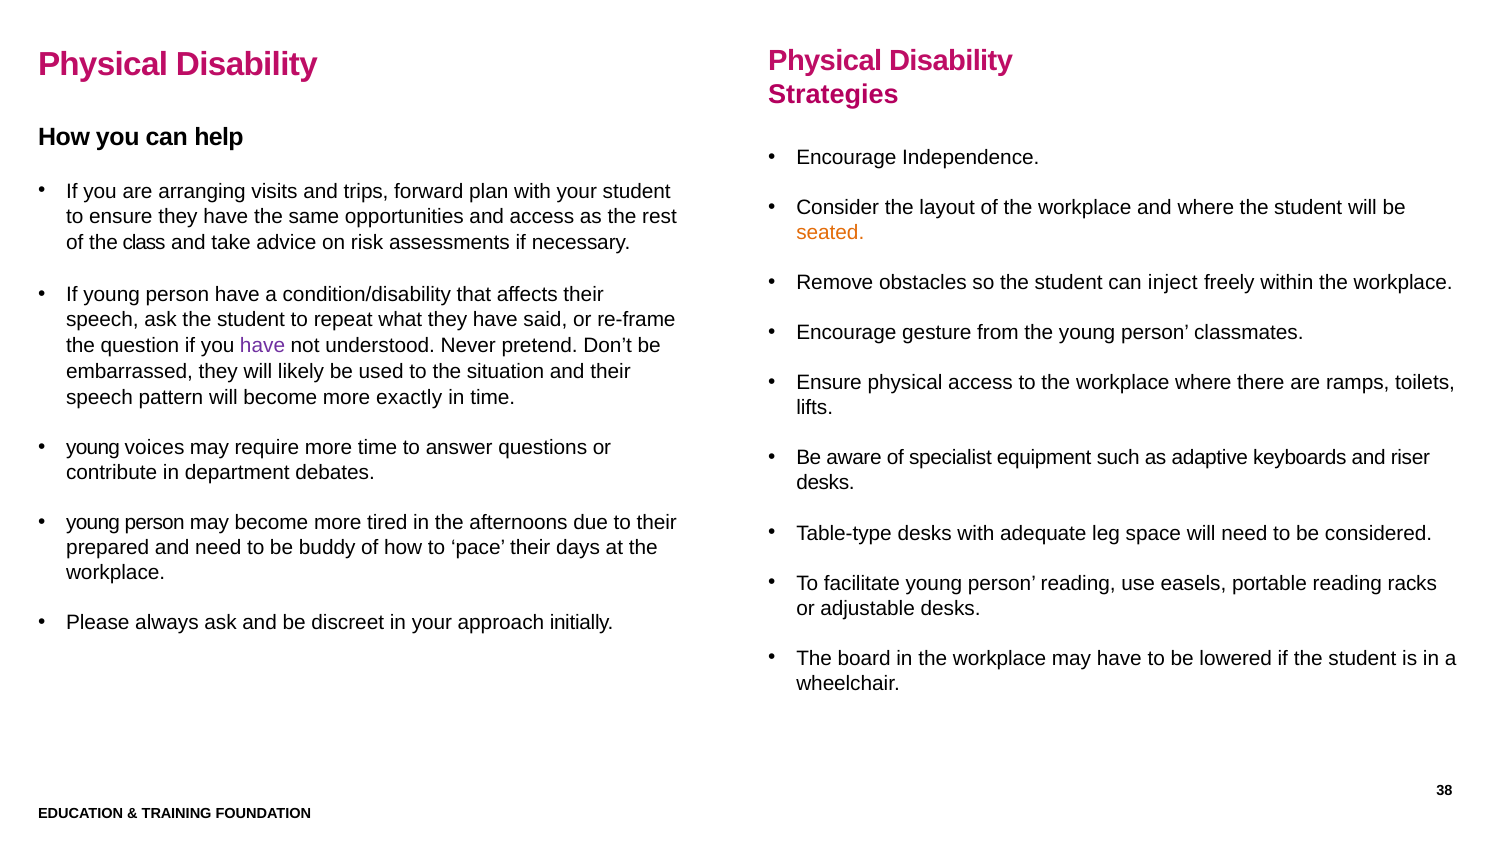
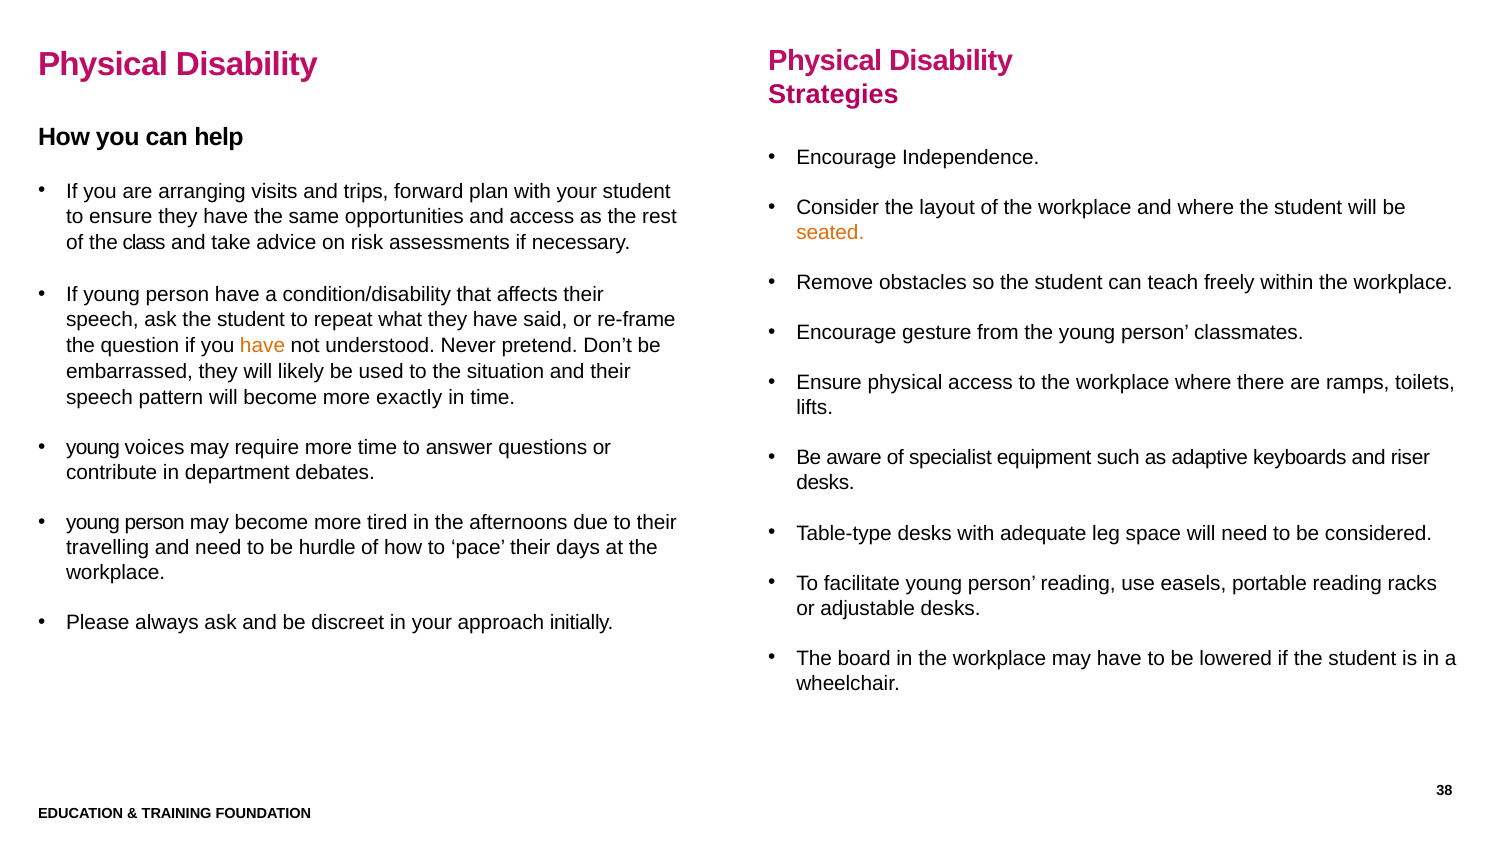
inject: inject -> teach (1173, 283)
have colour: purple -> orange (263, 346)
prepared: prepared -> travelling (108, 547)
buddy: buddy -> hurdle (327, 547)
